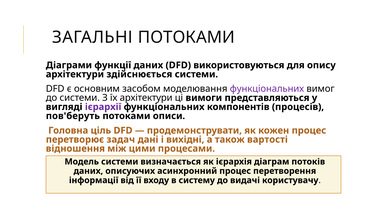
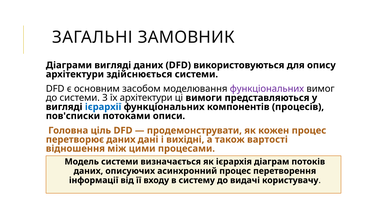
ЗАГАЛЬНІ ПОТОКАМИ: ПОТОКАМИ -> ЗАМОВНИК (186, 37)
Діаграми функції: функції -> вигляді (113, 65)
ієрархії colour: purple -> blue (103, 107)
пов'беруть: пов'беруть -> пов'списки (73, 116)
перетворює задач: задач -> даних (121, 140)
